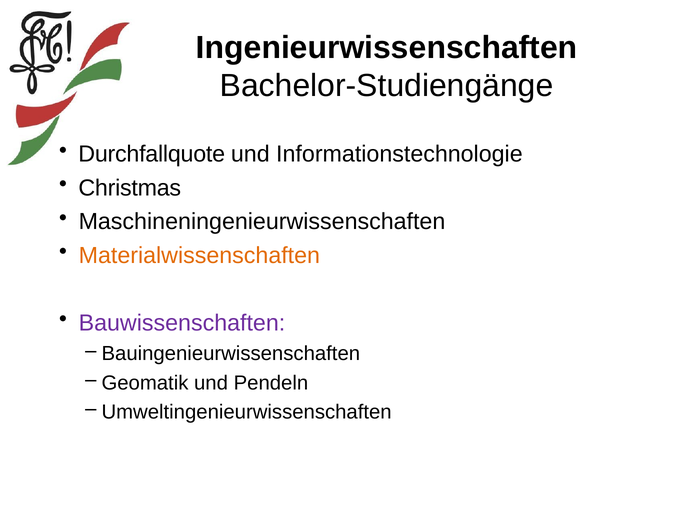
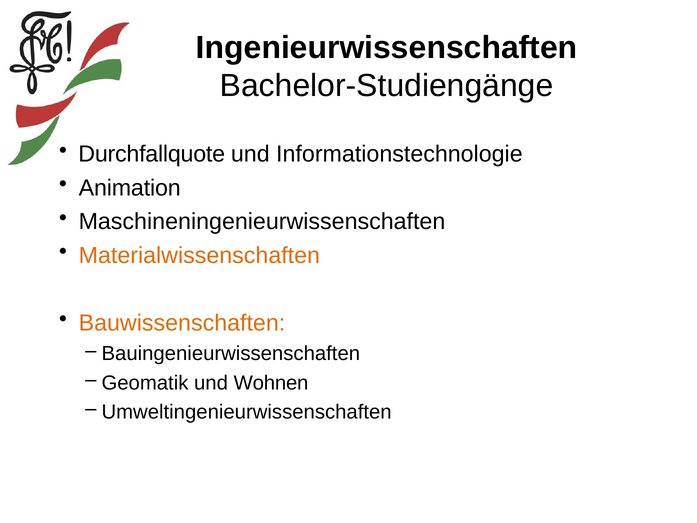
Christmas: Christmas -> Animation (130, 188)
Bauwissenschaften colour: purple -> orange (182, 323)
Pendeln: Pendeln -> Wohnen (271, 383)
